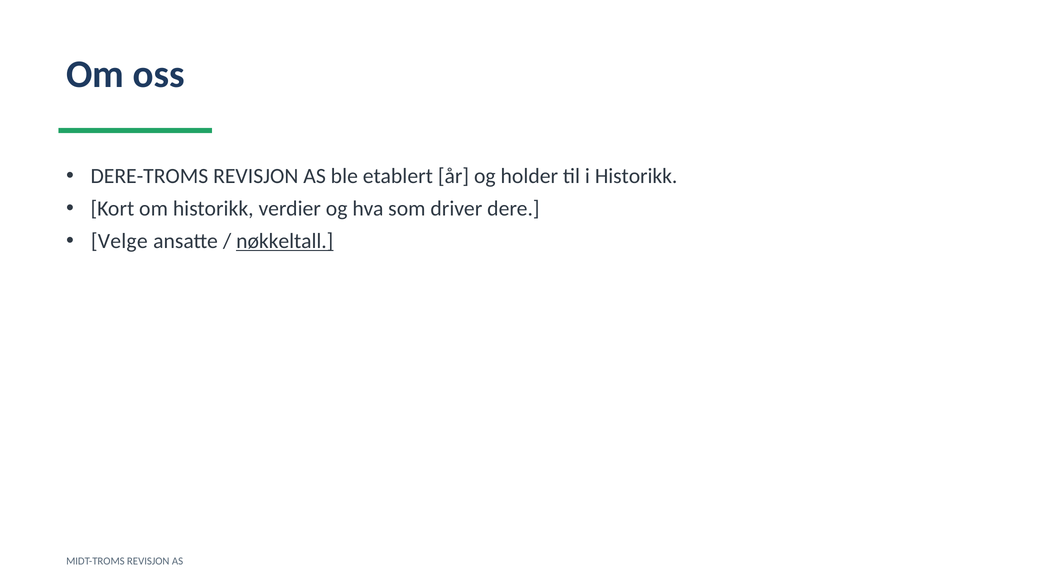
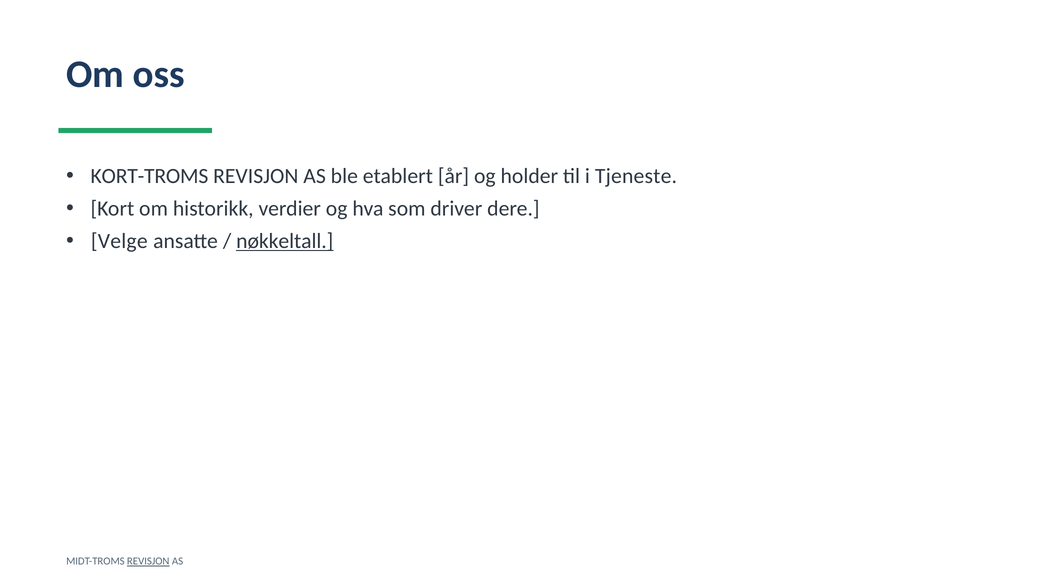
DERE-TROMS: DERE-TROMS -> KORT-TROMS (149, 176)
i Historikk: Historikk -> Tjeneste (636, 176)
REVISJON underline: none -> present (148, 561)
